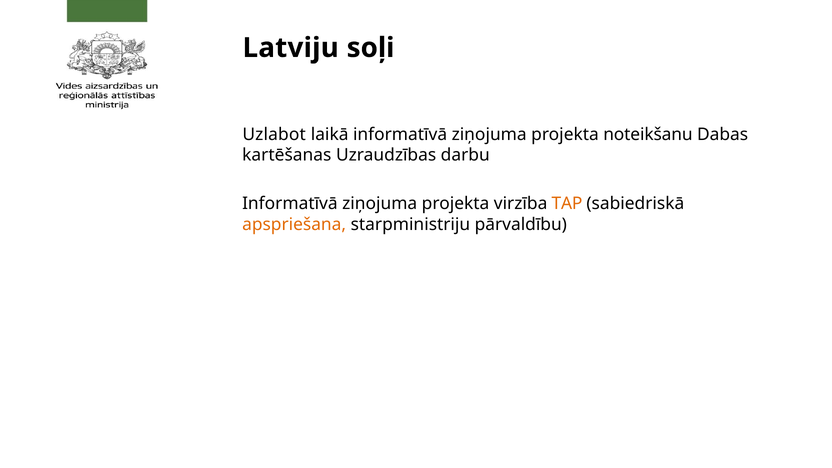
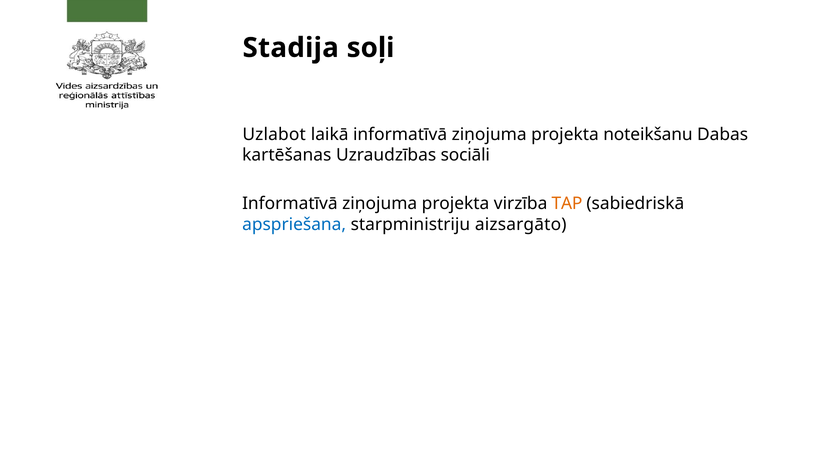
Latviju: Latviju -> Stadija (291, 48)
darbu: darbu -> sociāli (465, 155)
apspriešana colour: orange -> blue (294, 225)
pārvaldību: pārvaldību -> aizsargāto (521, 225)
